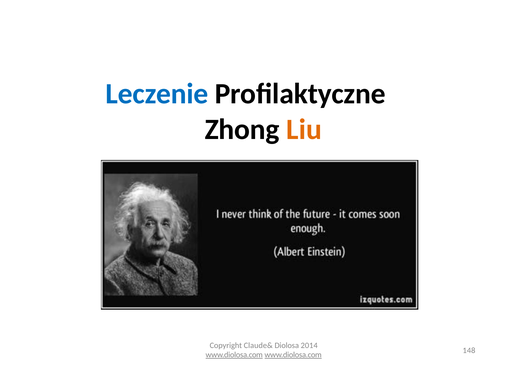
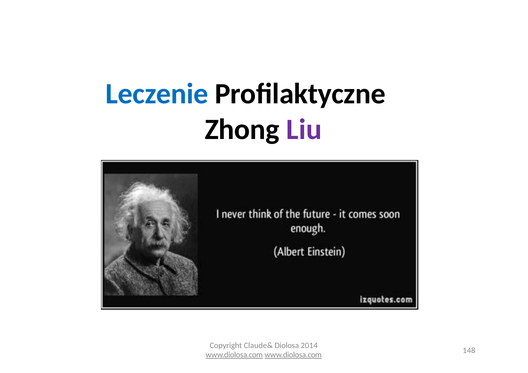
Liu colour: orange -> purple (304, 130)
